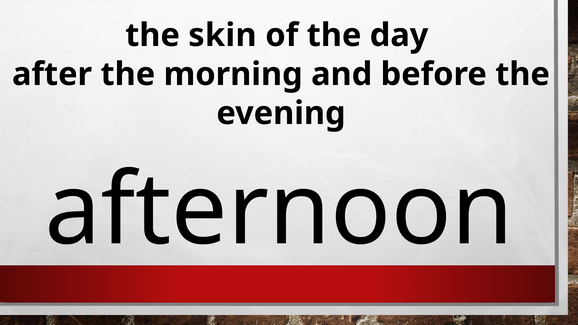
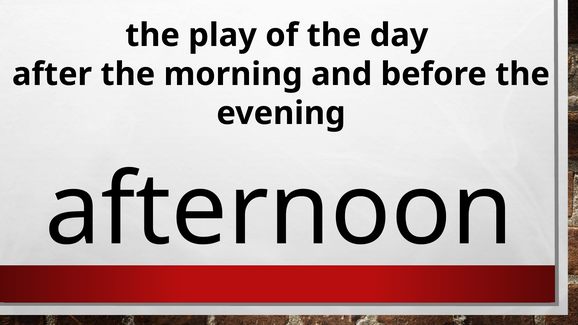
skin: skin -> play (223, 35)
